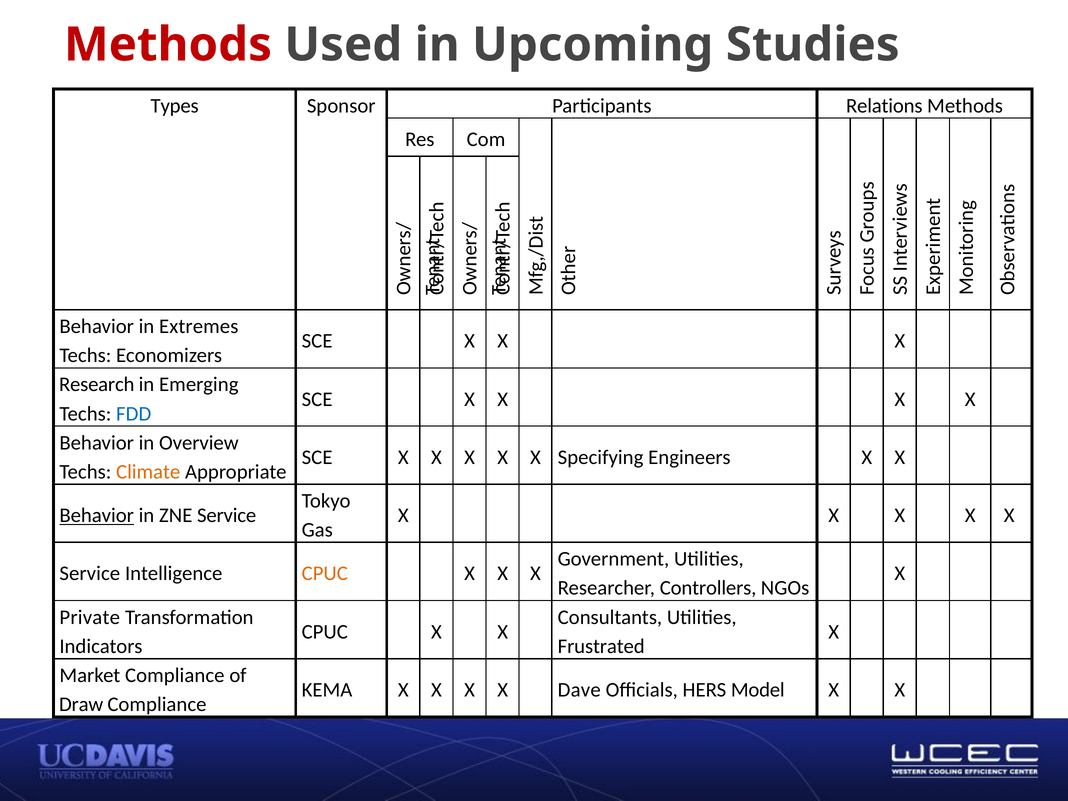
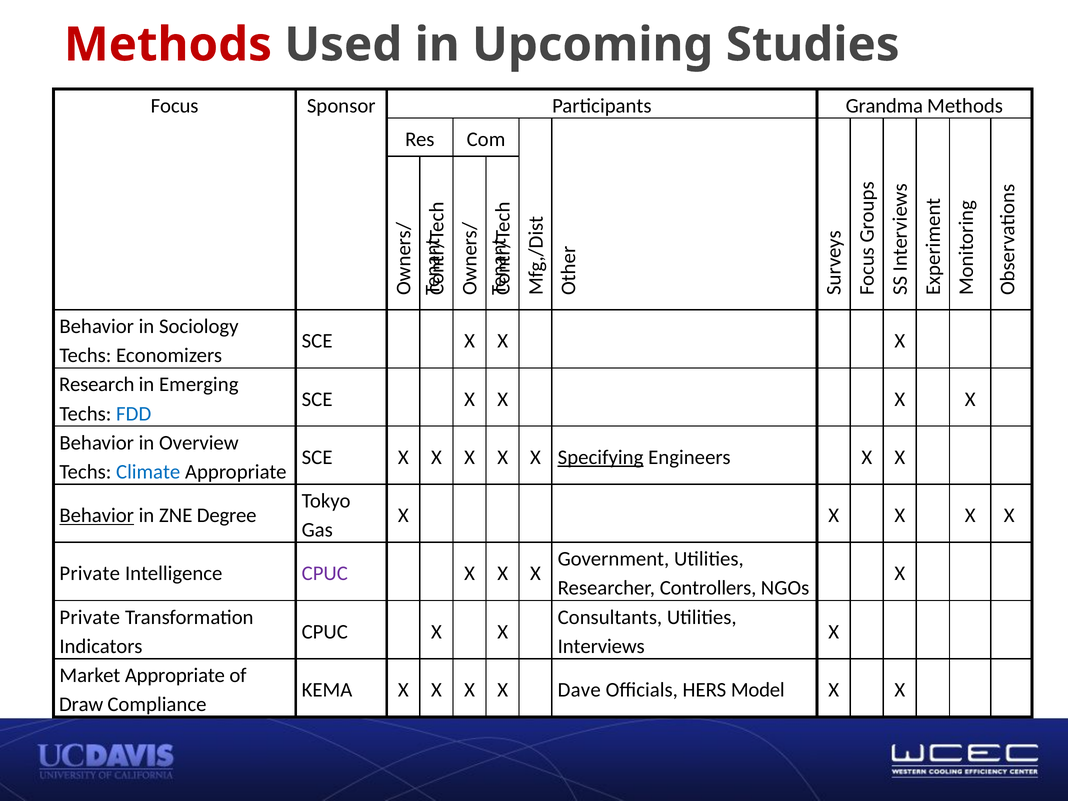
Types: Types -> Focus (175, 106)
Relations: Relations -> Grandma (884, 106)
Extremes: Extremes -> Sociology (199, 326)
Specifying underline: none -> present (601, 457)
Climate colour: orange -> blue (148, 472)
ZNE Service: Service -> Degree (227, 515)
Service: Service -> Private (90, 574)
CPUC colour: orange -> purple (325, 574)
Frustrated: Frustrated -> Interviews (601, 646)
Market Compliance: Compliance -> Appropriate (175, 675)
